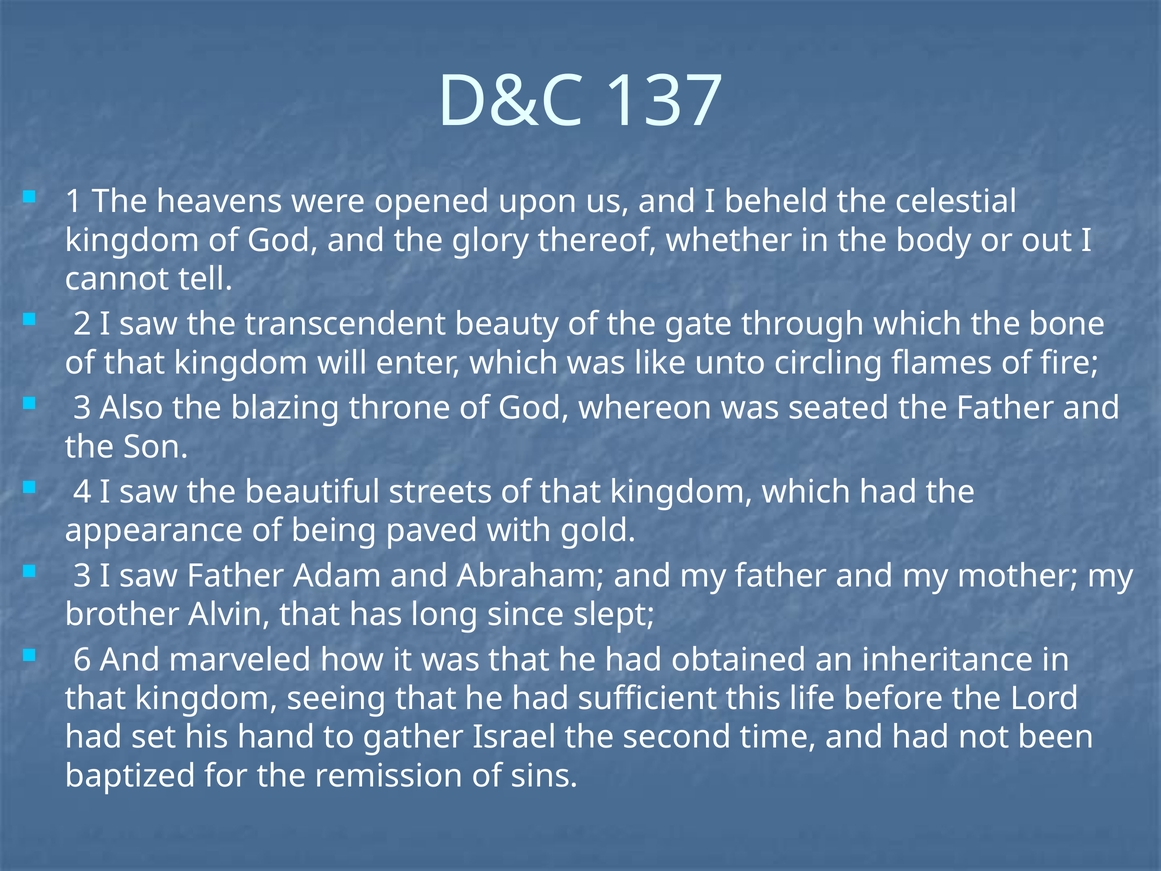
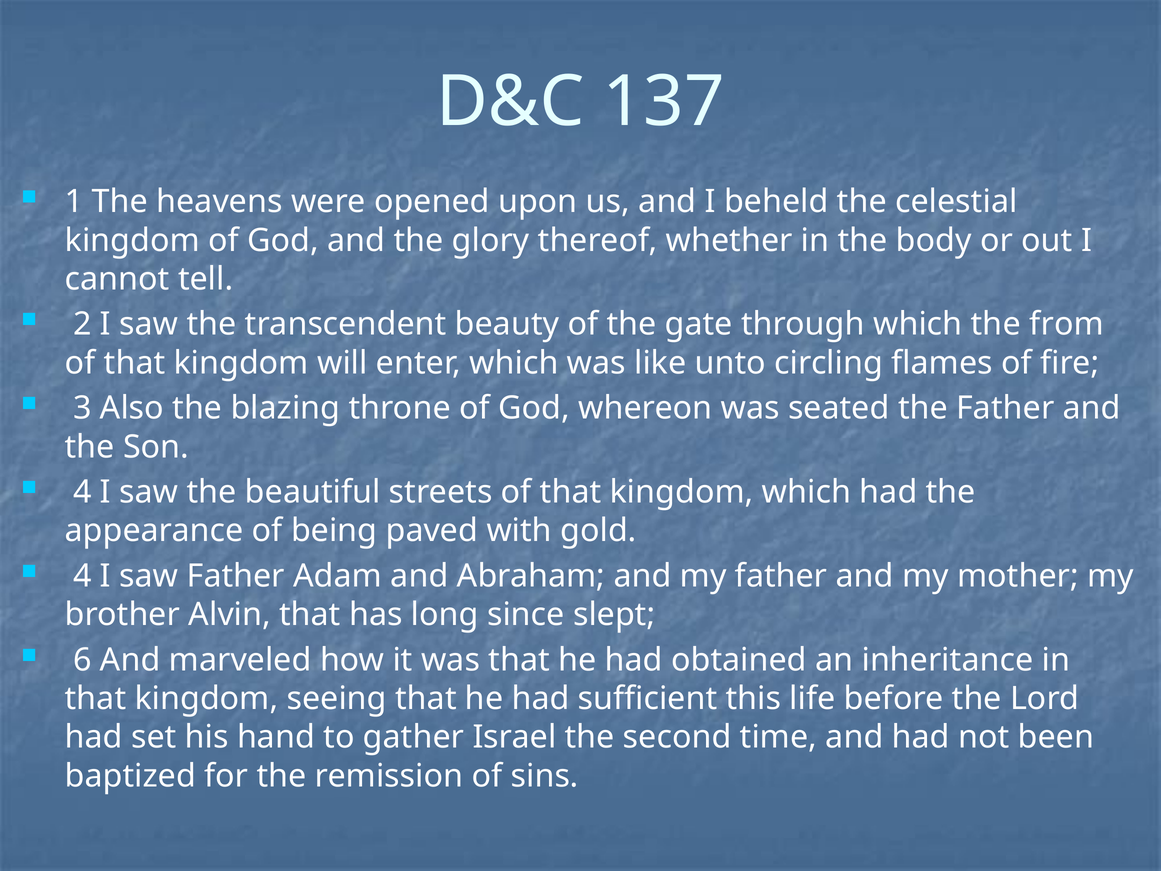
bone: bone -> from (1067, 324)
3: 3 -> 4 (82, 576)
